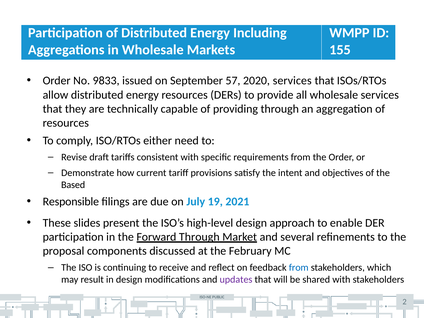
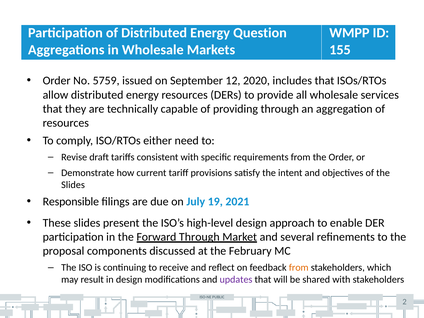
Including: Including -> Question (260, 33)
9833: 9833 -> 5759 (106, 81)
57: 57 -> 12 (233, 81)
2020 services: services -> includes (292, 81)
Based: Based -> Slides (73, 185)
from colour: blue -> orange (299, 268)
